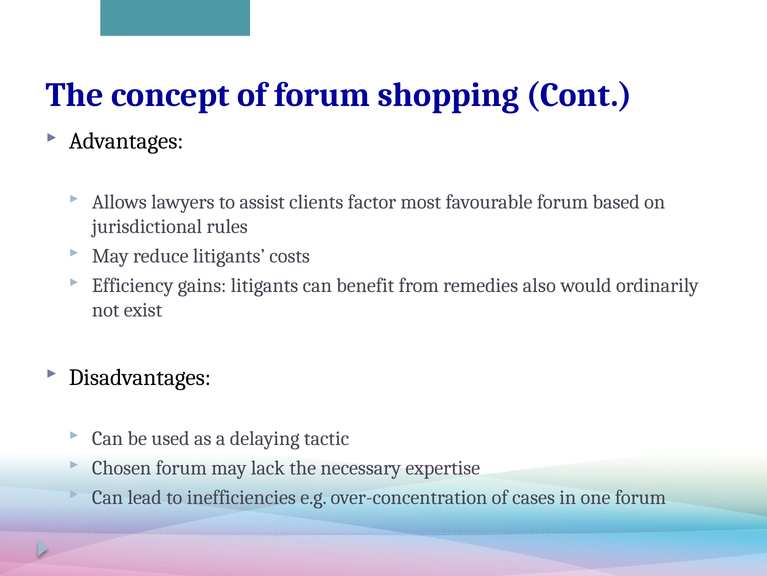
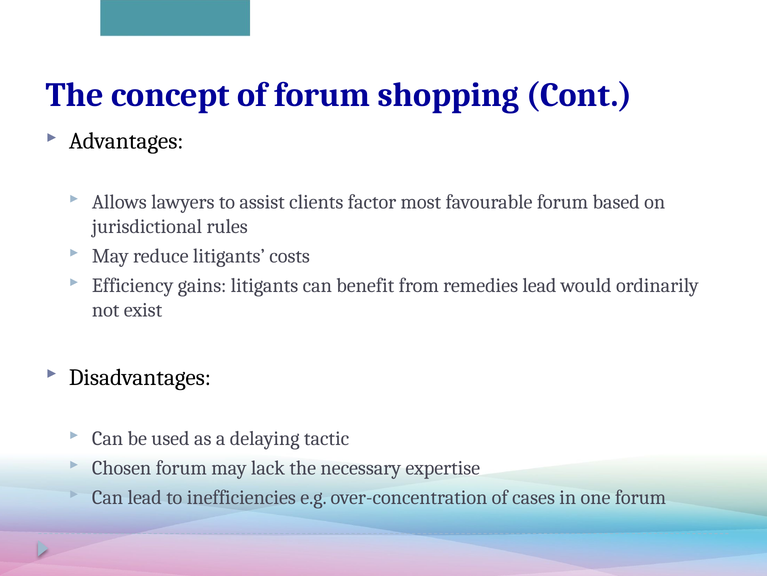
remedies also: also -> lead (539, 285)
